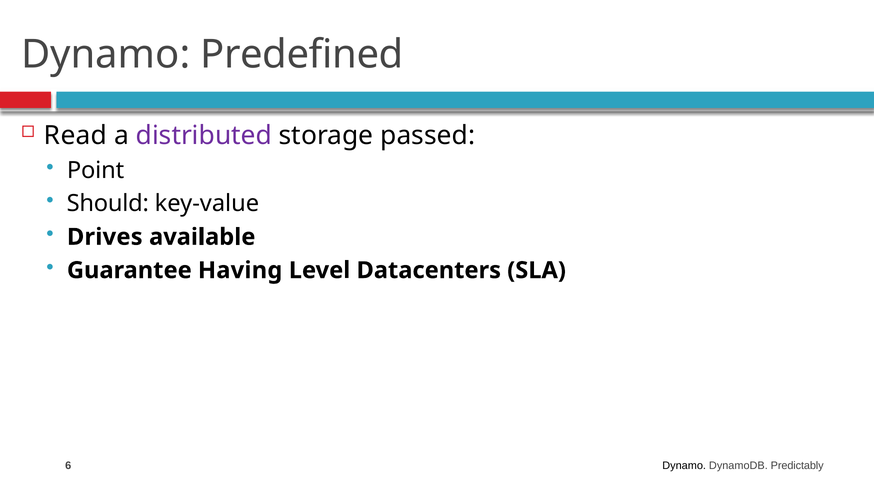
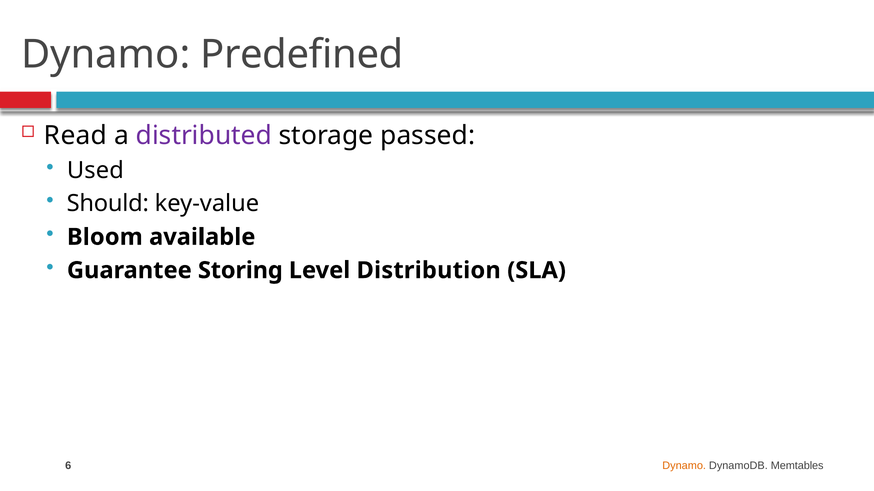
Point: Point -> Used (95, 170)
Drives: Drives -> Bloom (105, 237)
Having: Having -> Storing (240, 271)
Datacenters: Datacenters -> Distribution (429, 271)
Dynamo colour: black -> orange (684, 466)
Predictably: Predictably -> Memtables (797, 466)
